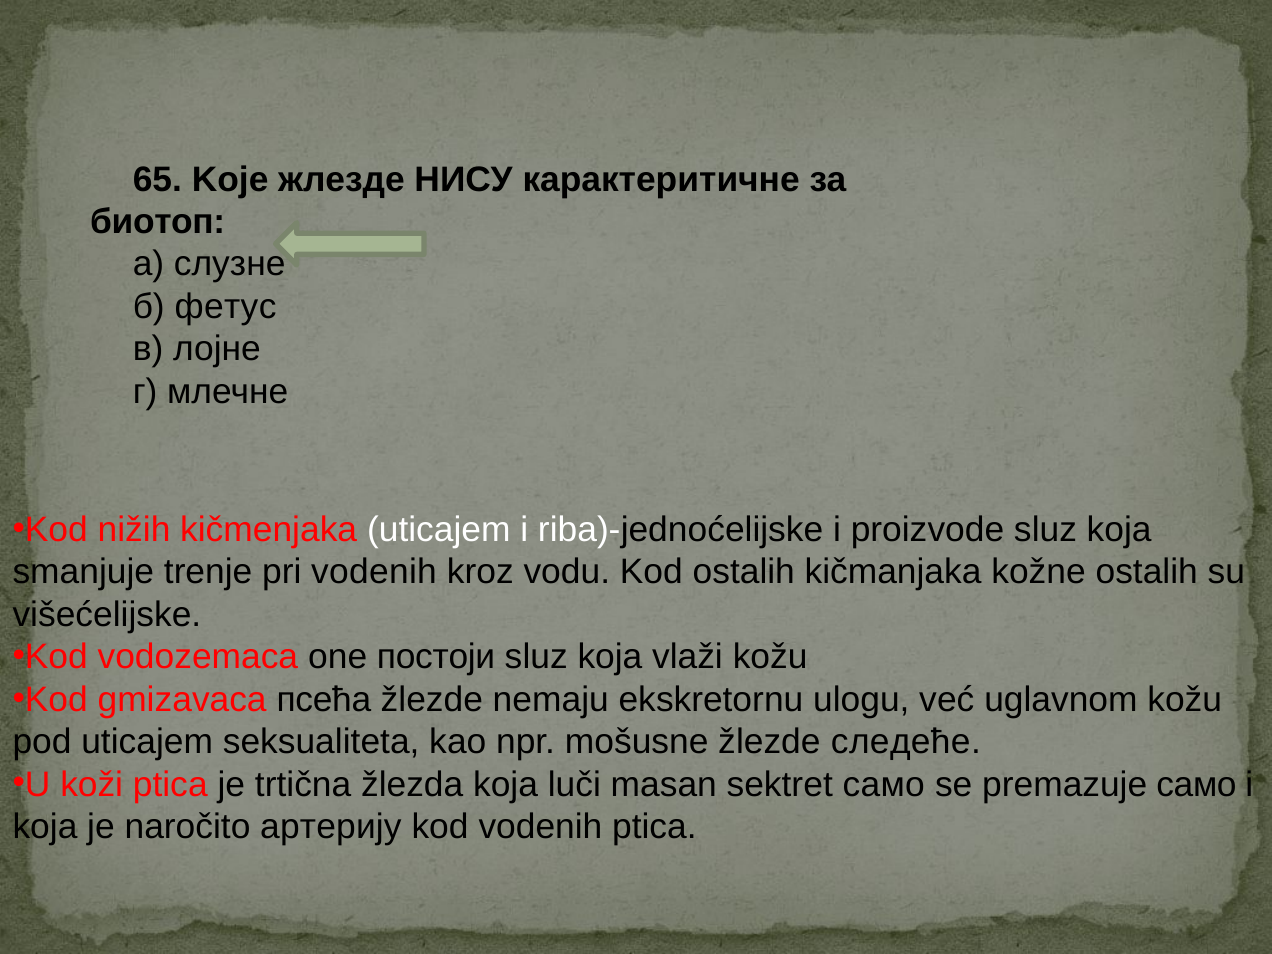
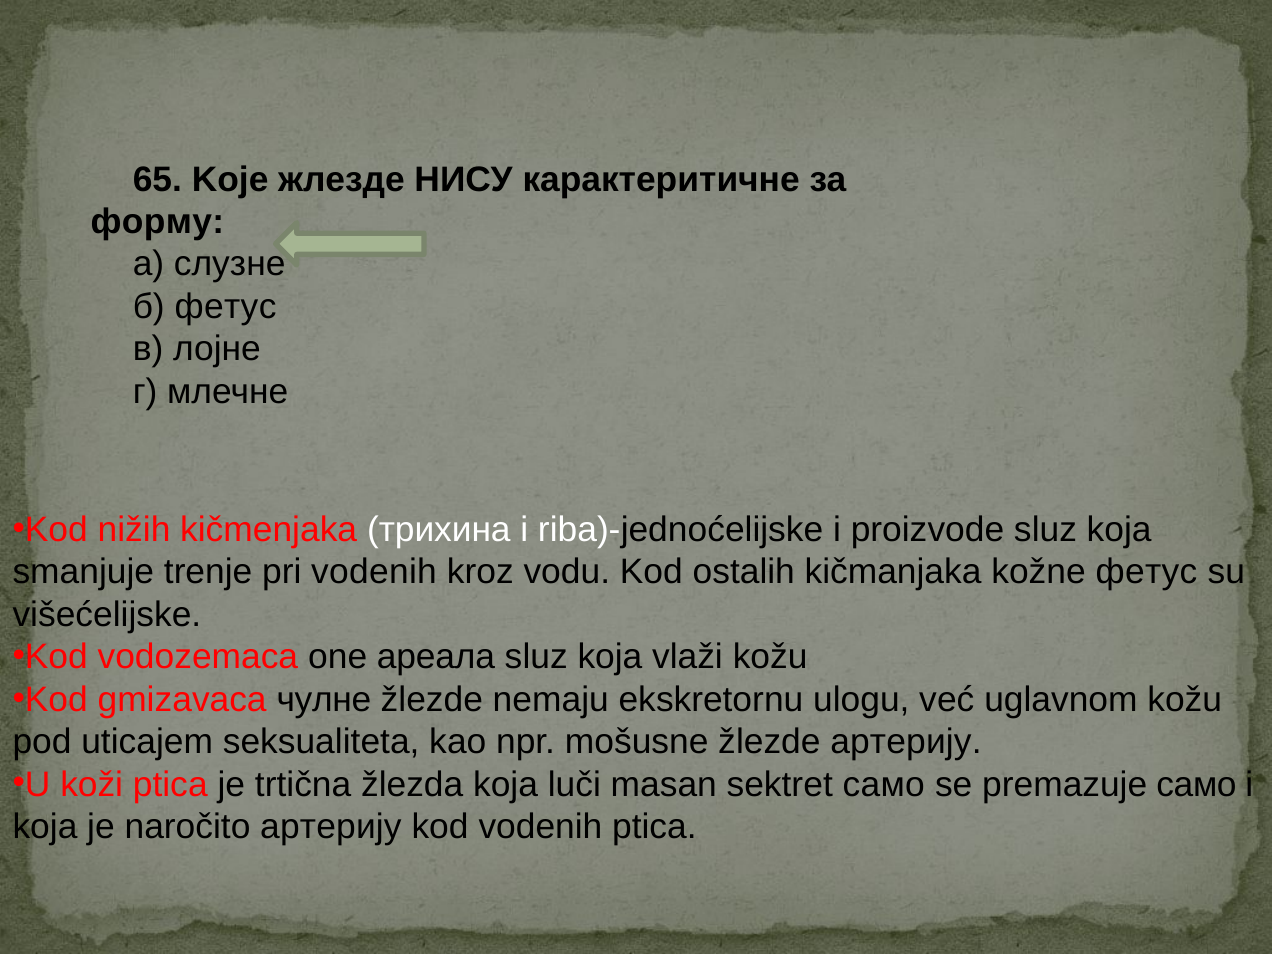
биотоп: биотоп -> форму (157, 222)
kičmenjaka uticajem: uticajem -> трихина (439, 530)
kožne ostalih: ostalih -> фетус (1147, 572)
постоји: постоји -> ареала (436, 657)
псећа: псећа -> чулне (324, 700)
žlezde следеће: следеће -> артерију (906, 742)
